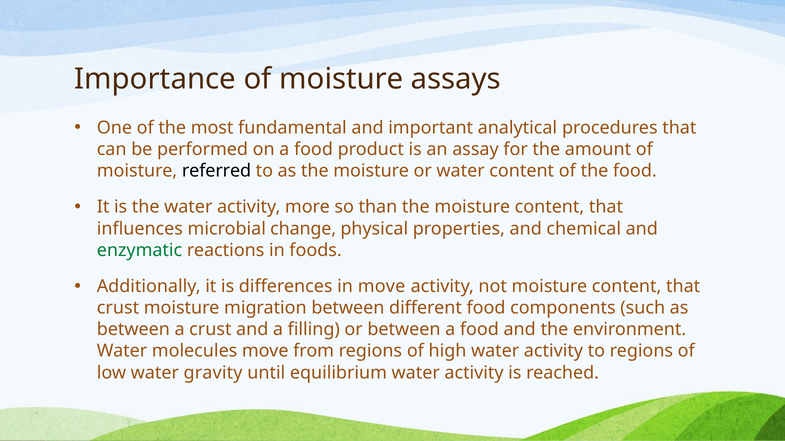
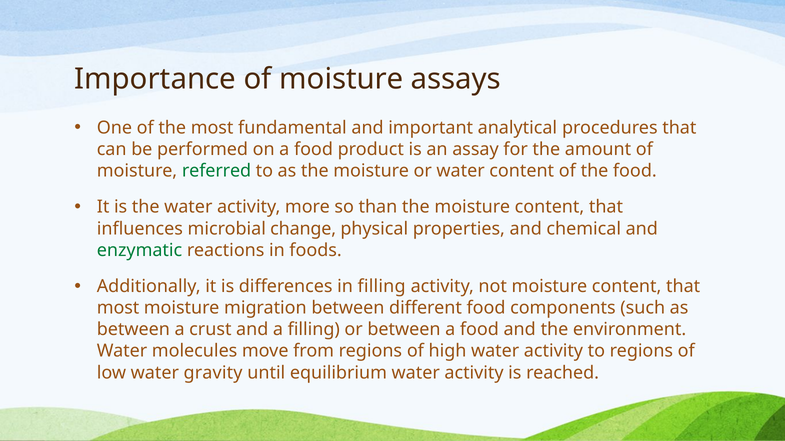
referred colour: black -> green (217, 171)
in move: move -> filling (382, 287)
crust: crust -> most (118, 308)
